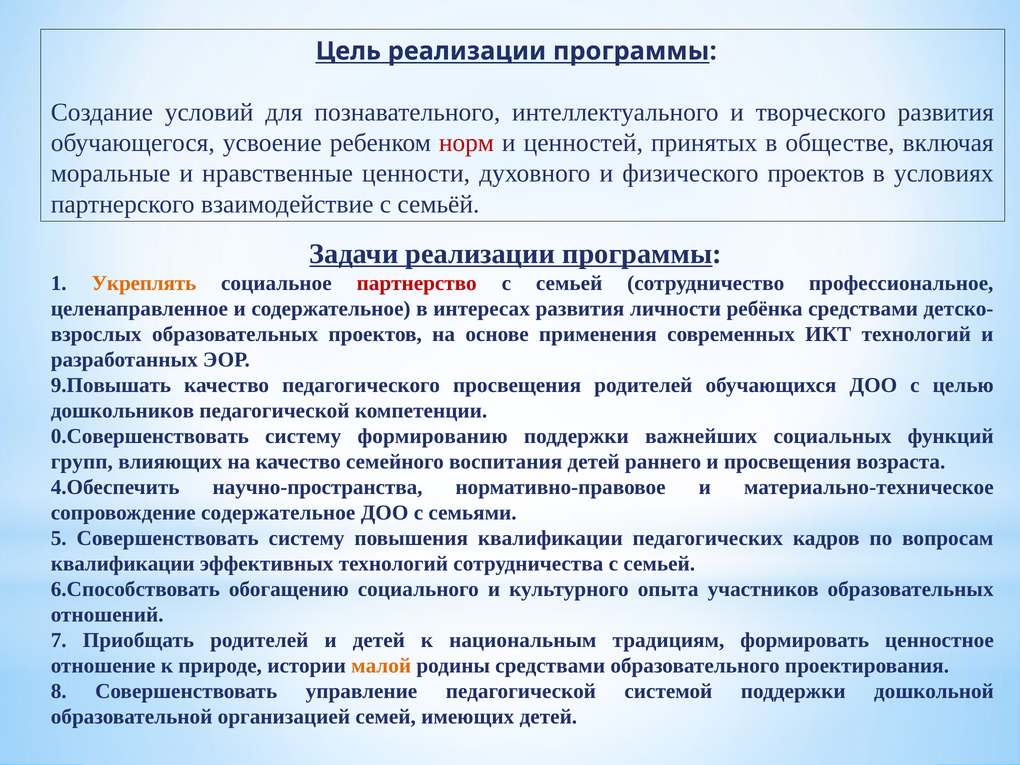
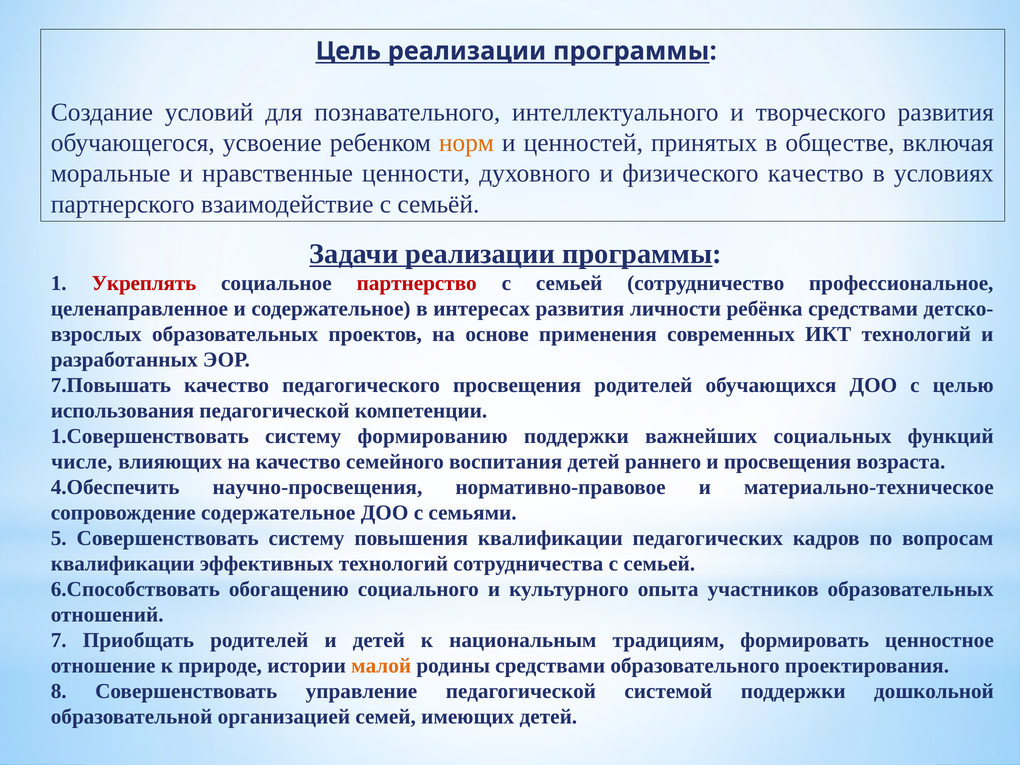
норм colour: red -> orange (466, 143)
физического проектов: проектов -> качество (816, 174)
Укреплять colour: orange -> red (144, 283)
9.Повышать: 9.Повышать -> 7.Повышать (111, 385)
дошкольников: дошкольников -> использования (122, 411)
0.Совершенствовать: 0.Совершенствовать -> 1.Совершенствовать (150, 436)
групп: групп -> числе (82, 462)
научно-пространства: научно-пространства -> научно-просвещения (317, 487)
